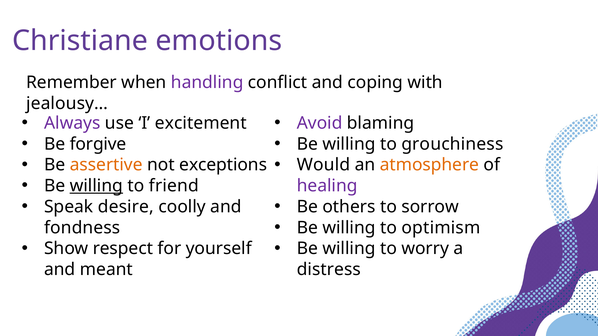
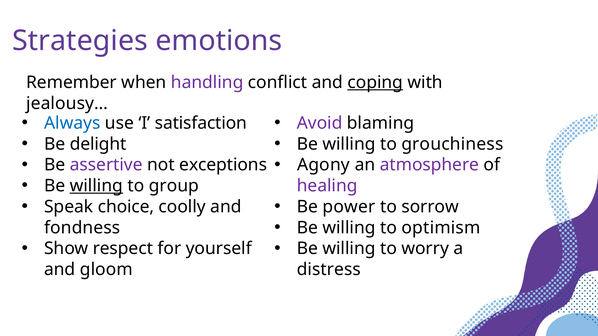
Christiane: Christiane -> Strategies (80, 41)
coping underline: none -> present (375, 83)
Always colour: purple -> blue (72, 123)
excitement: excitement -> satisfaction (201, 123)
forgive: forgive -> delight (98, 144)
assertive colour: orange -> purple (106, 165)
Would: Would -> Agony (323, 165)
atmosphere colour: orange -> purple (429, 165)
friend: friend -> group (174, 186)
desire: desire -> choice (126, 207)
others: others -> power (349, 207)
meant: meant -> gloom (106, 270)
